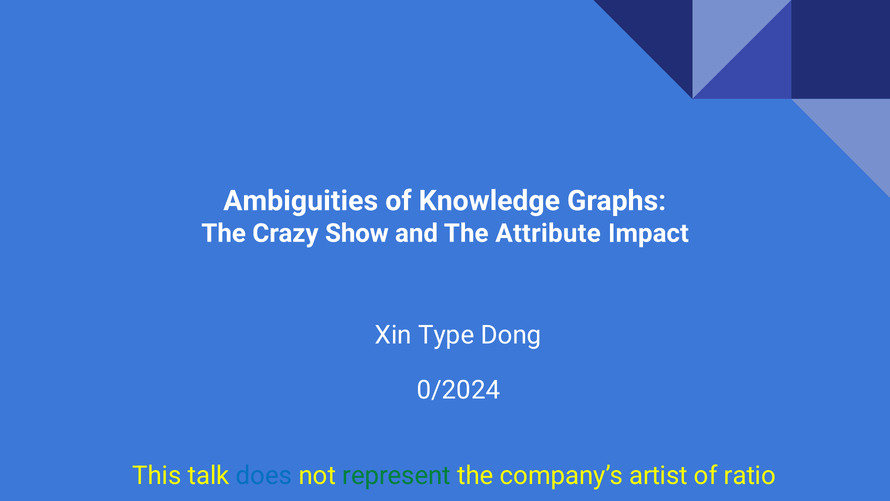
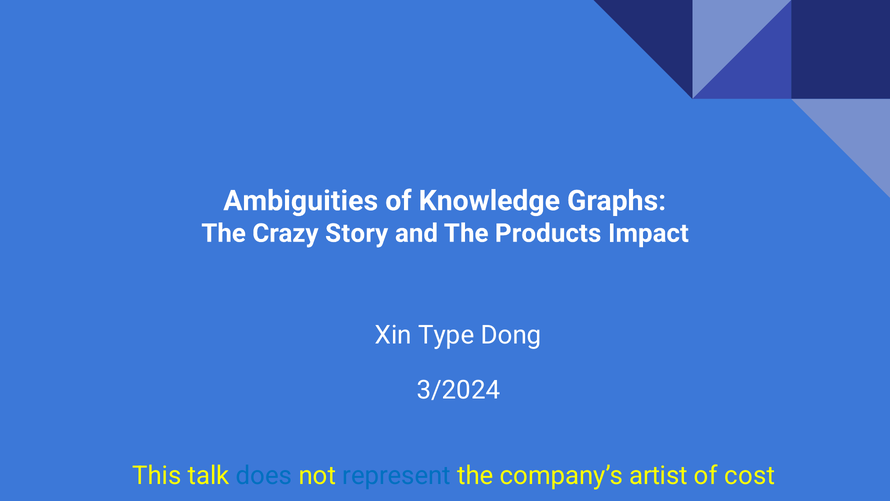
Show: Show -> Story (357, 233)
Attribute: Attribute -> Products (548, 233)
0/2024: 0/2024 -> 3/2024 (458, 390)
represent colour: green -> blue (397, 475)
ratio: ratio -> cost (750, 475)
